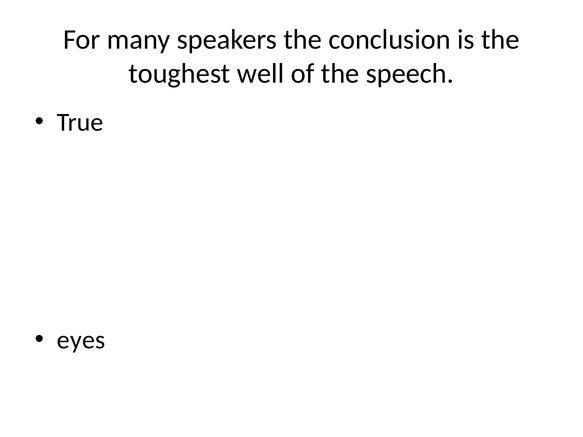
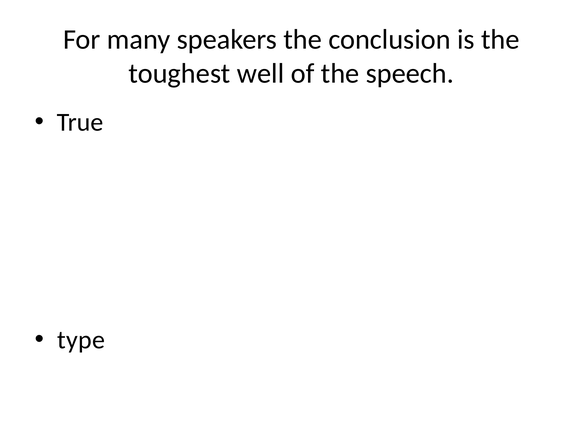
eyes: eyes -> type (81, 340)
